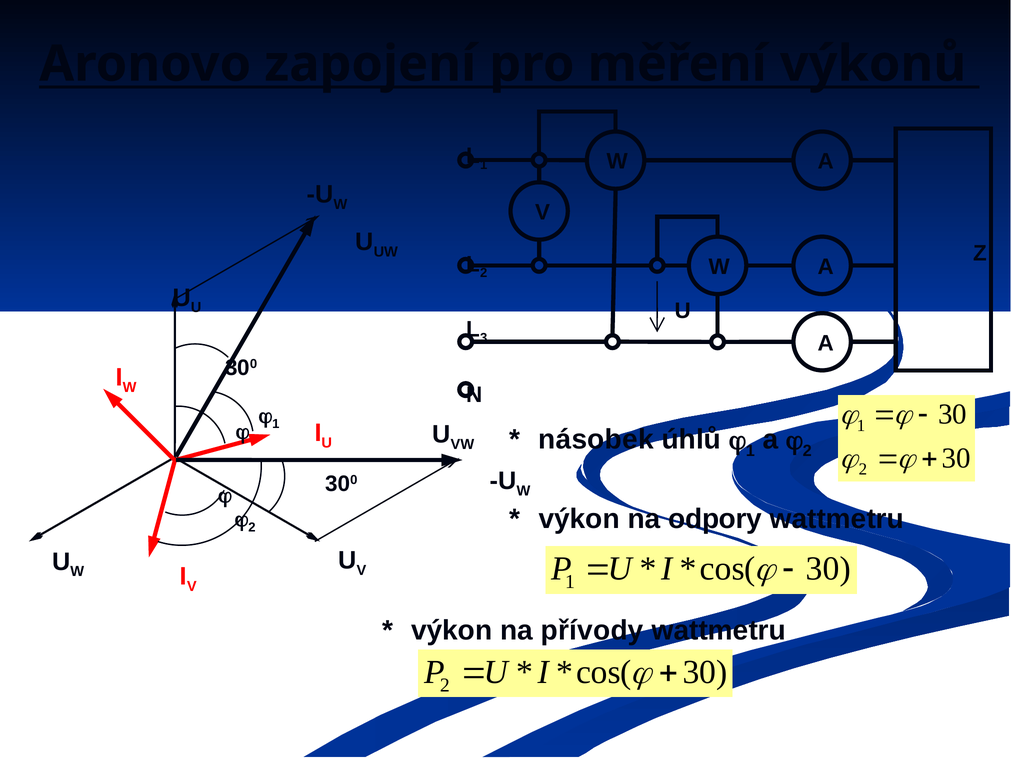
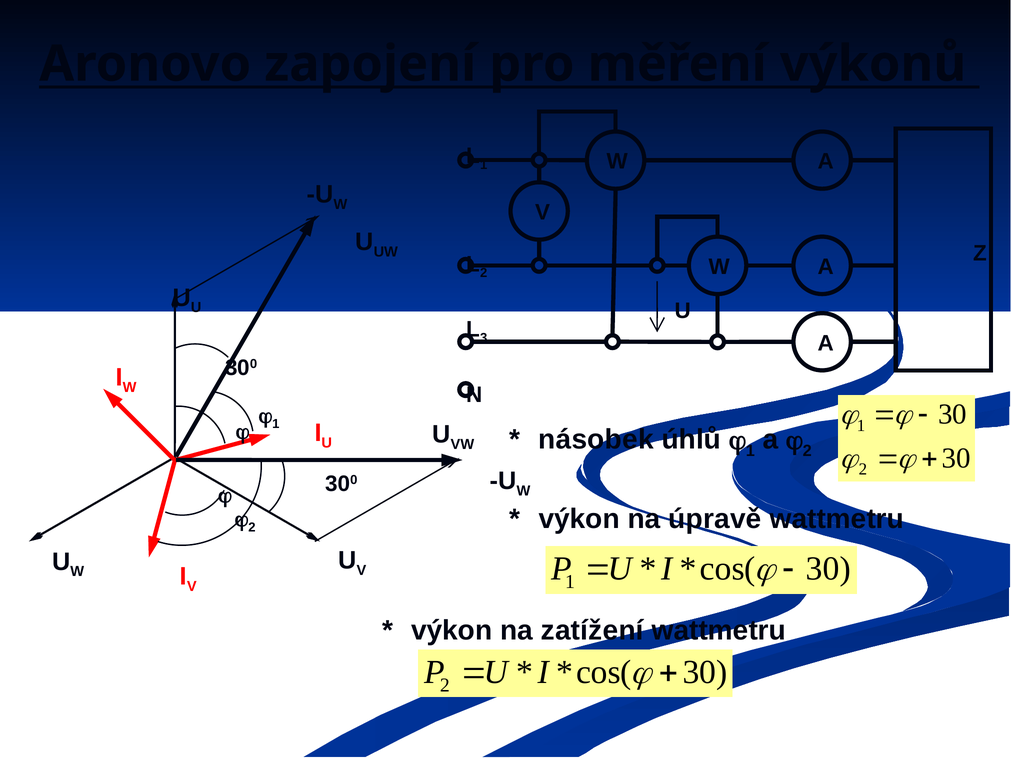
odpory: odpory -> úpravě (715, 519)
přívody: přívody -> zatížení (592, 631)
